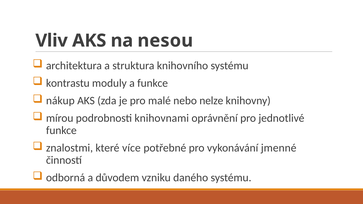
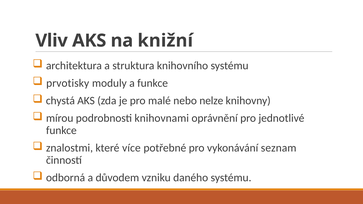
nesou: nesou -> knižní (165, 41)
kontrastu: kontrastu -> prvotisky (68, 83)
nákup: nákup -> chystá (60, 101)
jmenné: jmenné -> seznam (279, 148)
